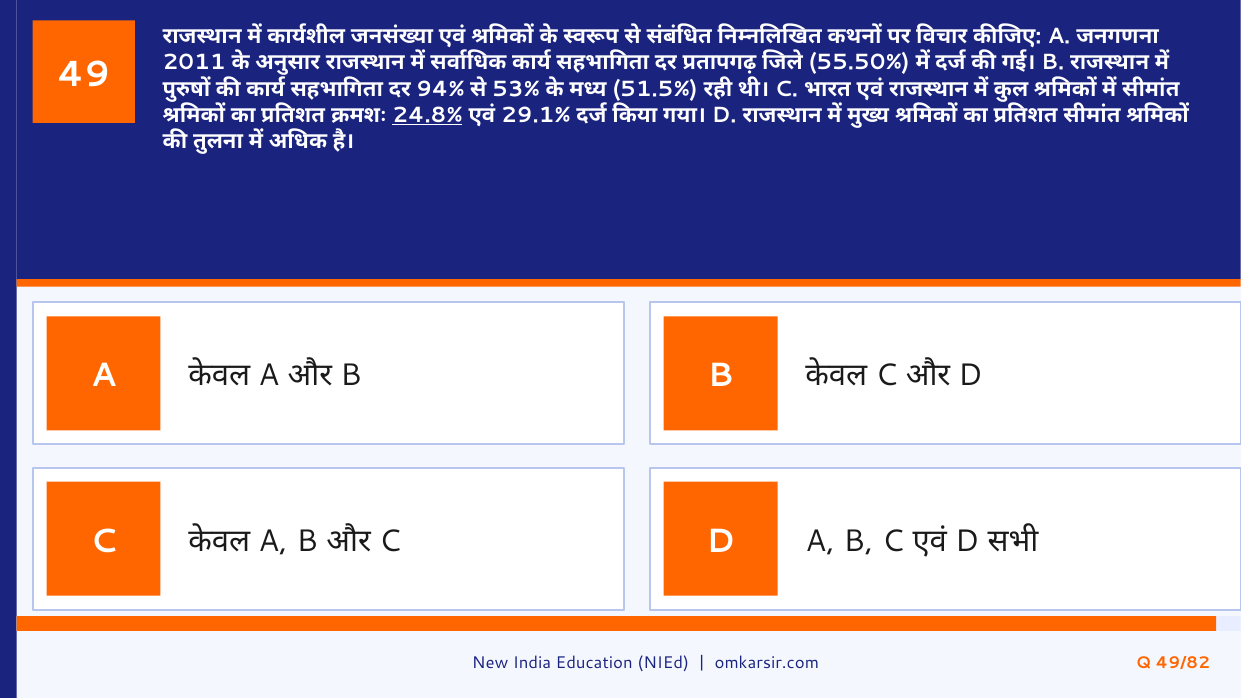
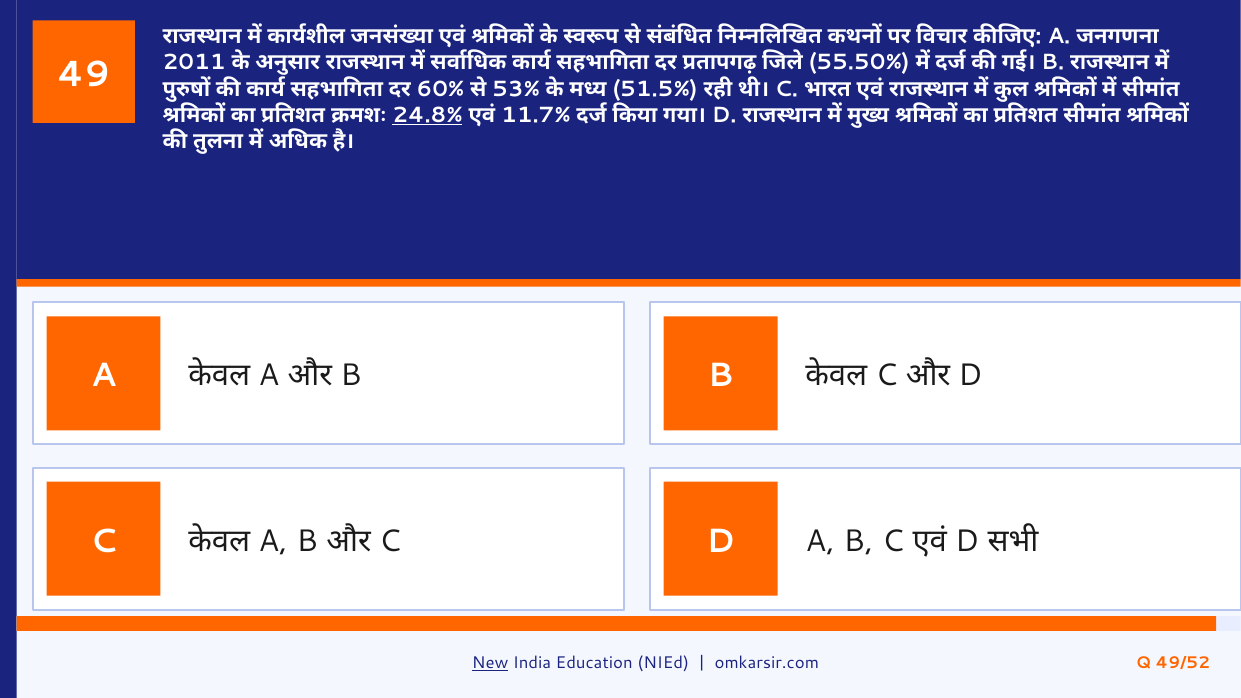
94%: 94% -> 60% (440, 89)
29.1%: 29.1% -> 11.7% (536, 115)
New underline: none -> present (490, 663)
49/82: 49/82 -> 49/52 (1183, 663)
